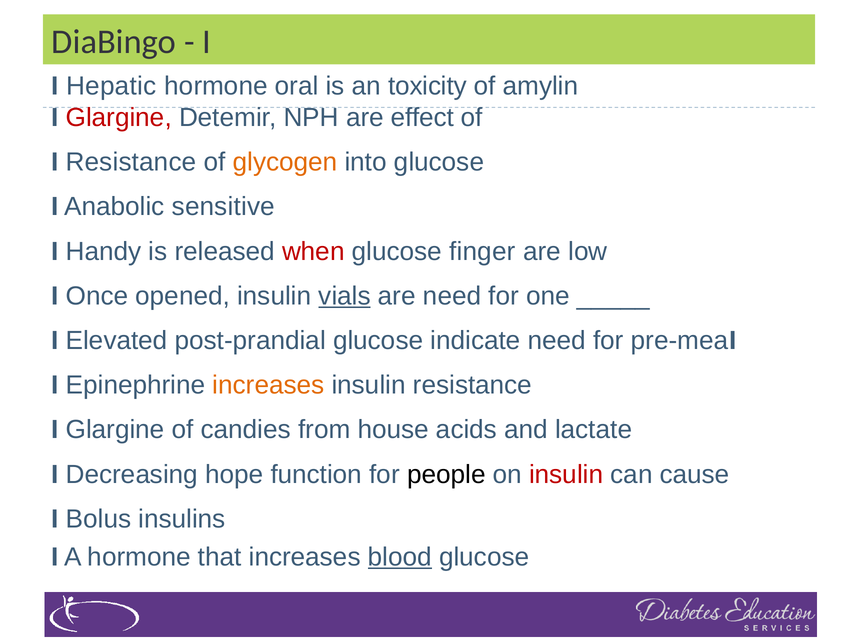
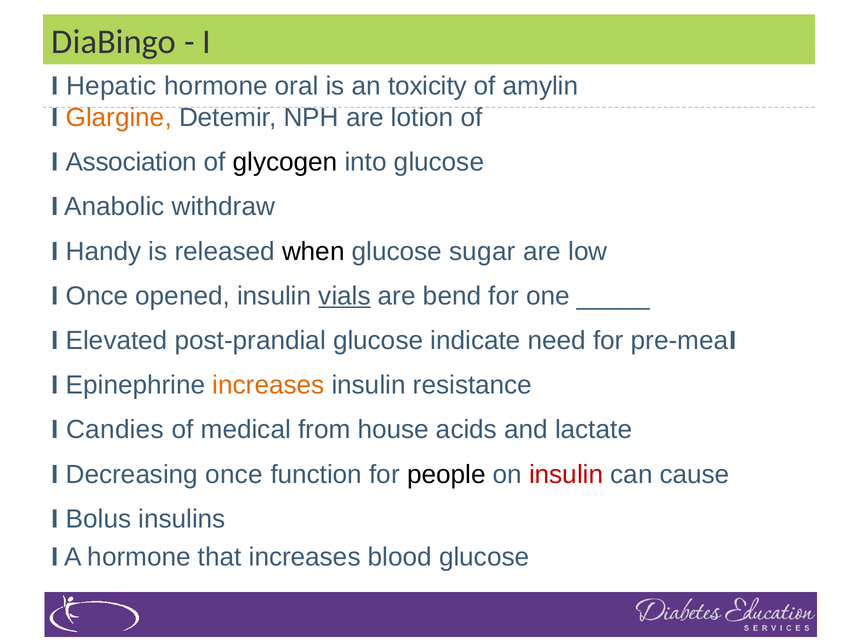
Glargine colour: red -> orange (119, 118)
effect: effect -> lotion (422, 118)
I Resistance: Resistance -> Association (131, 162)
glycogen colour: orange -> black (285, 162)
sensitive: sensitive -> withdraw (223, 207)
when colour: red -> black (313, 251)
finger: finger -> sugar (482, 251)
are need: need -> bend (452, 296)
Glargine: Glargine -> Candies (115, 429)
candies: candies -> medical (246, 429)
Decreasing hope: hope -> once (234, 474)
blood underline: present -> none (400, 557)
